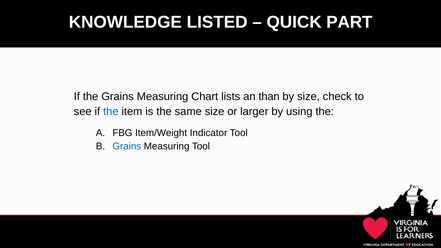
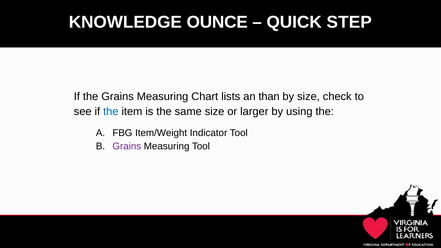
LISTED: LISTED -> OUNCE (217, 22)
PART: PART -> STEP (349, 22)
Grains colour: blue -> purple (127, 146)
